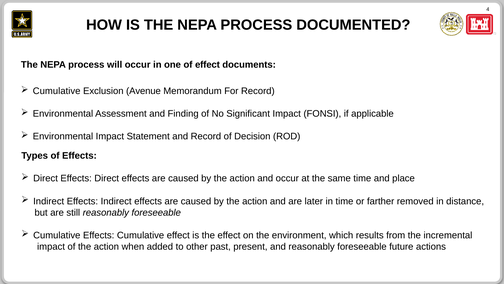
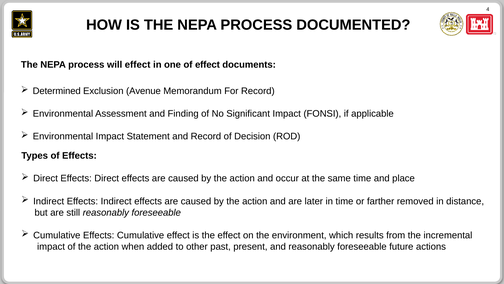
will occur: occur -> effect (138, 64)
Cumulative: Cumulative -> Determined (57, 91)
